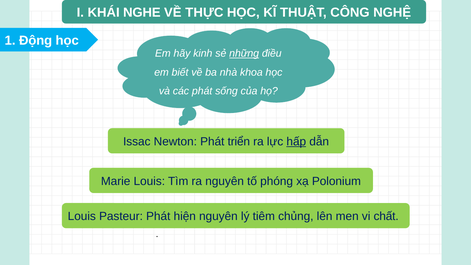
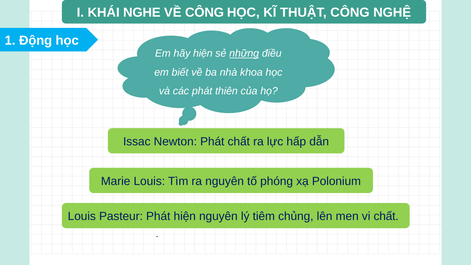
VỀ THỰC: THỰC -> CÔNG (205, 13)
hãy kinh: kinh -> hiện (203, 53)
sống: sống -> thiên (226, 91)
Phát triển: triển -> chất (239, 142)
hấp underline: present -> none (296, 142)
